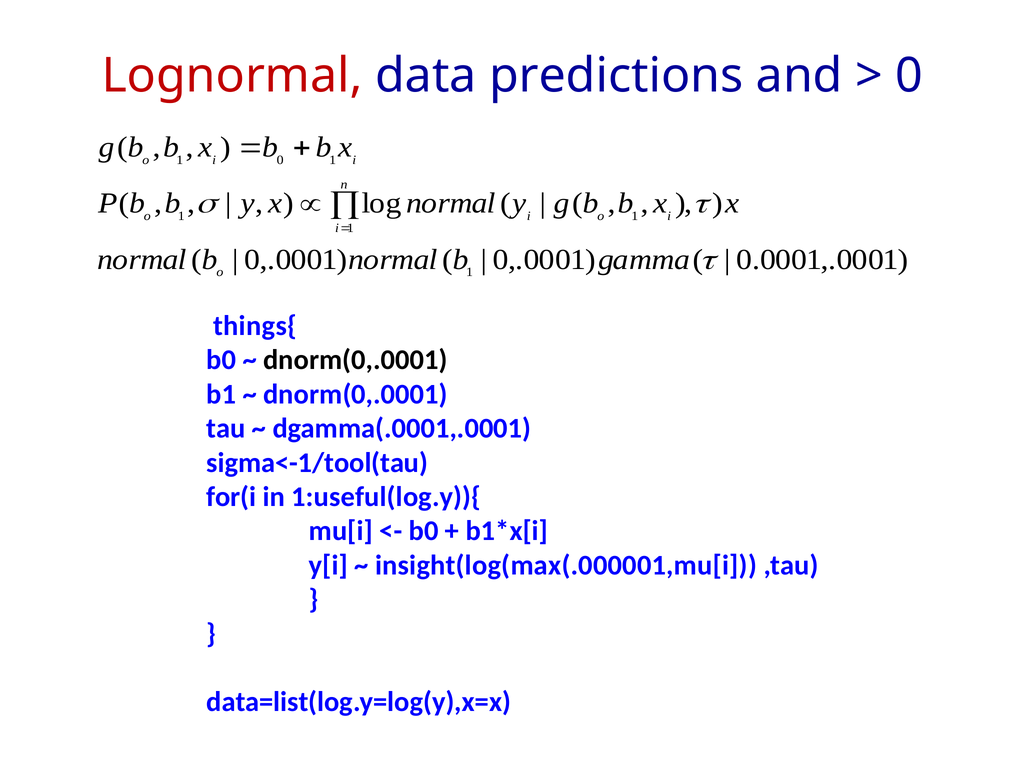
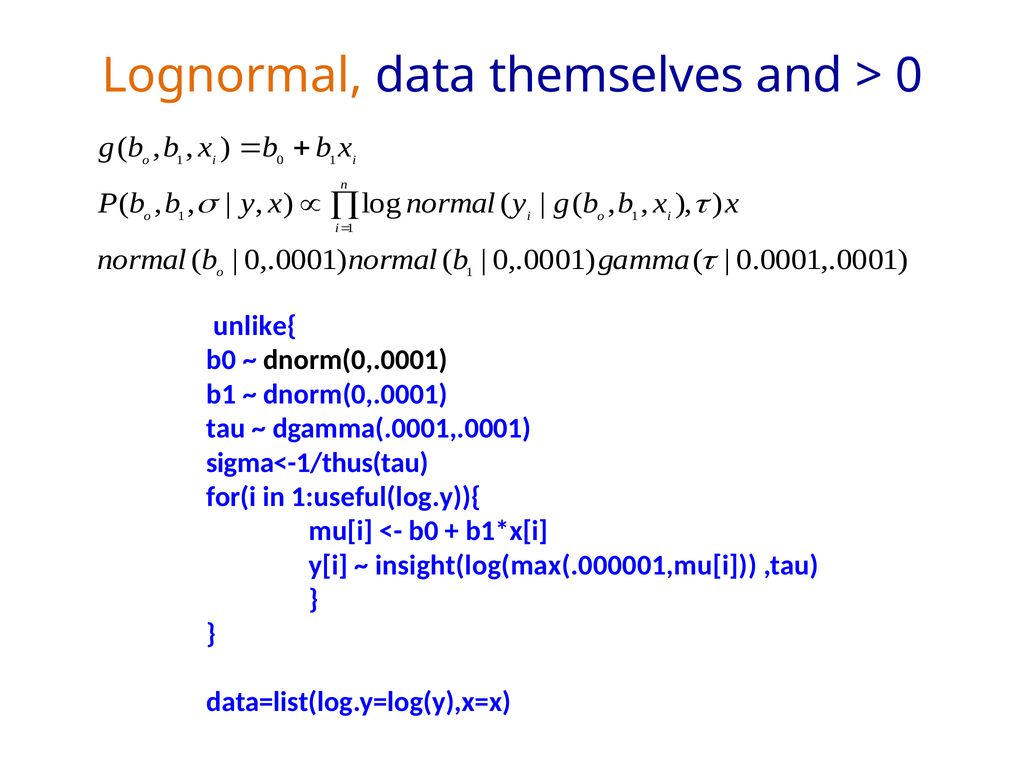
Lognormal colour: red -> orange (232, 76)
predictions: predictions -> themselves (616, 76)
things{: things{ -> unlike{ (255, 326)
sigma<-1/tool(tau: sigma<-1/tool(tau -> sigma<-1/thus(tau (317, 463)
